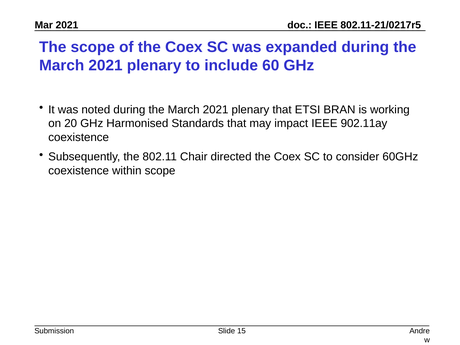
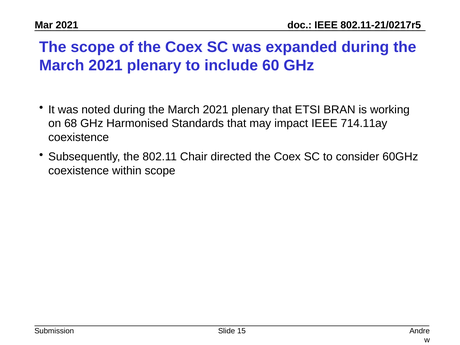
20: 20 -> 68 (71, 123)
902.11ay: 902.11ay -> 714.11ay (364, 123)
